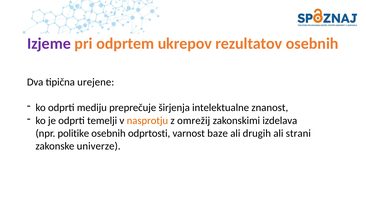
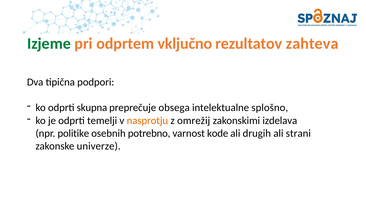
Izjeme colour: purple -> green (49, 44)
ukrepov: ukrepov -> vključno (185, 44)
rezultatov osebnih: osebnih -> zahteva (312, 44)
urejene: urejene -> podpori (96, 82)
mediju: mediju -> skupna (92, 108)
širjenja: širjenja -> obsega (174, 108)
znanost: znanost -> splošno (270, 108)
odprtosti: odprtosti -> potrebno (149, 133)
baze: baze -> kode (218, 133)
